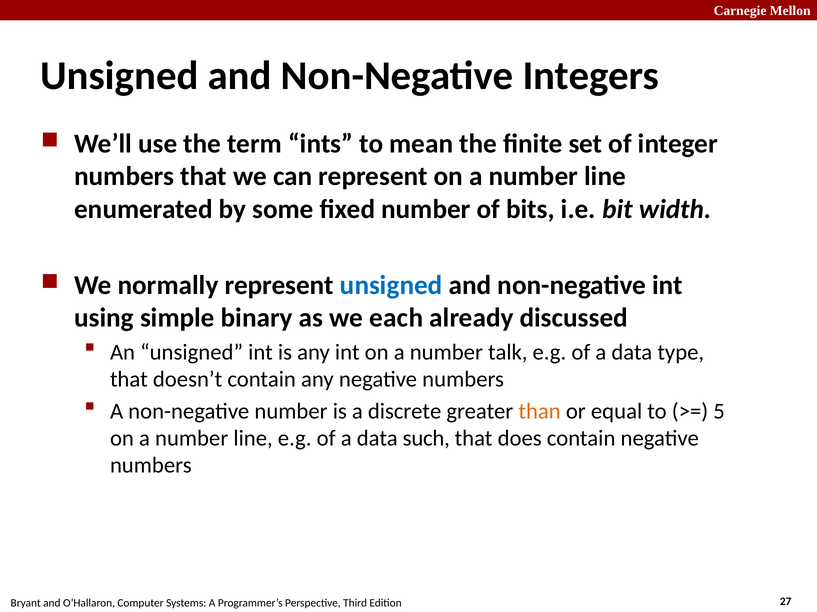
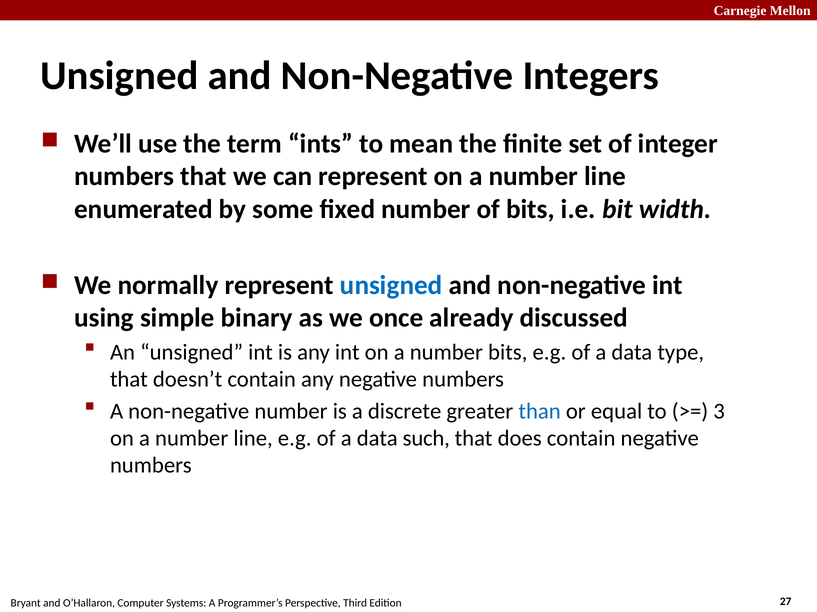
each: each -> once (396, 318)
number talk: talk -> bits (508, 353)
than colour: orange -> blue (540, 412)
5: 5 -> 3 (719, 412)
